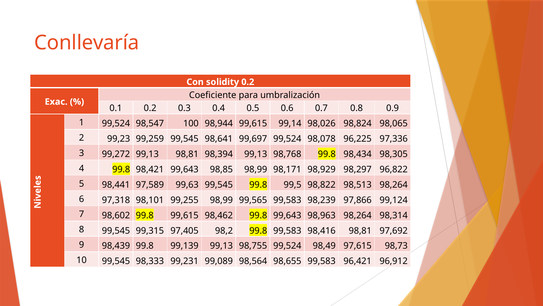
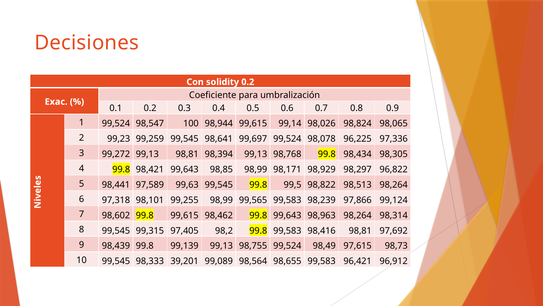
Conllevaría: Conllevaría -> Decisiones (87, 43)
99,231: 99,231 -> 39,201 (185, 261)
